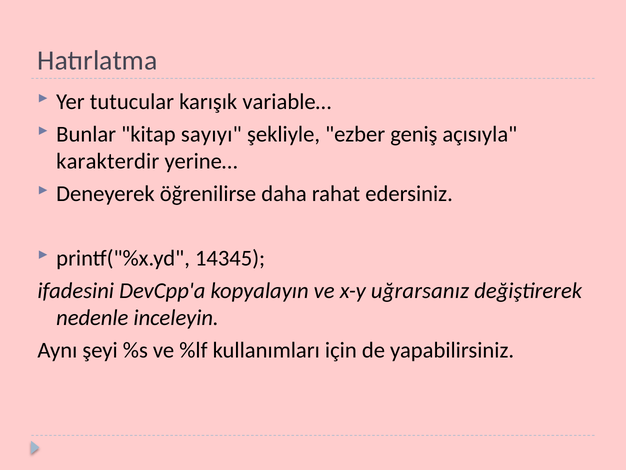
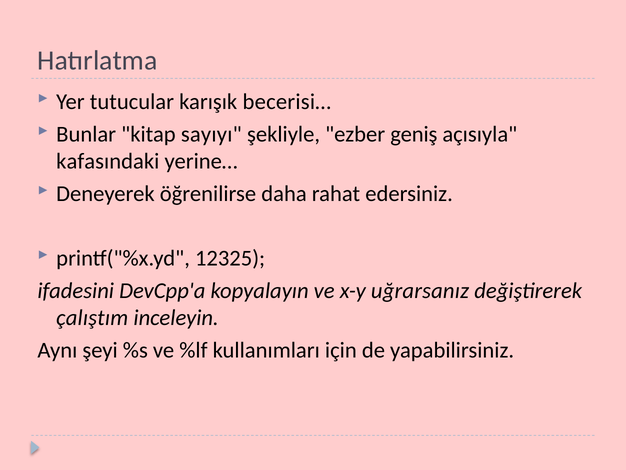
variable…: variable… -> becerisi… (287, 102)
karakterdir: karakterdir -> kafasındaki (108, 161)
14345: 14345 -> 12325 (230, 258)
nedenle: nedenle -> çalıştım (92, 318)
